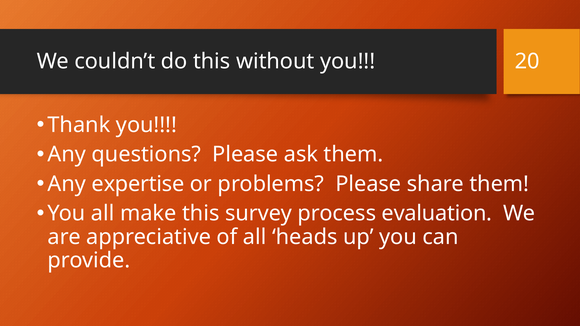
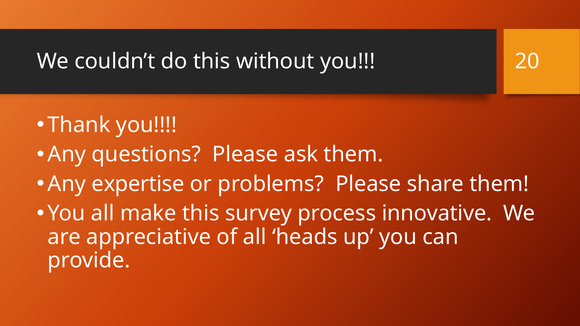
evaluation: evaluation -> innovative (437, 214)
